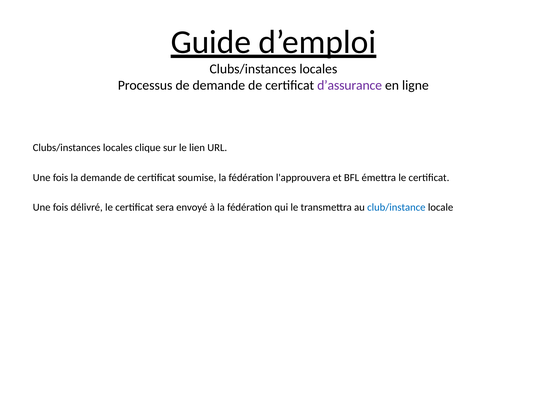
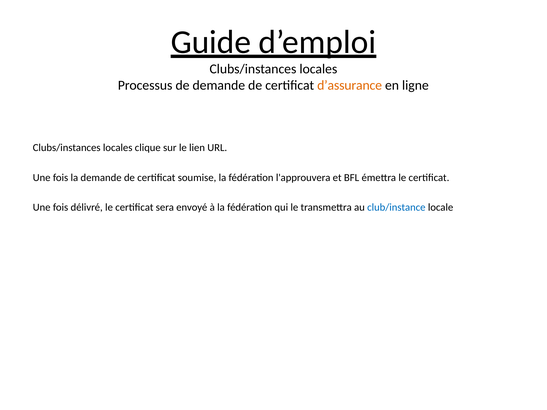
d’assurance colour: purple -> orange (350, 85)
